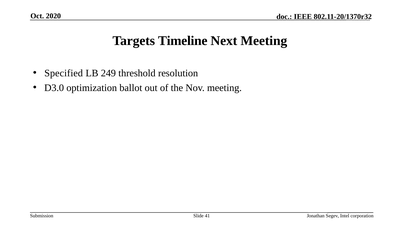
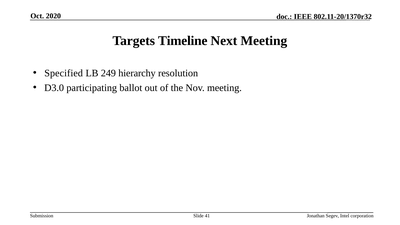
threshold: threshold -> hierarchy (137, 73)
optimization: optimization -> participating (92, 88)
